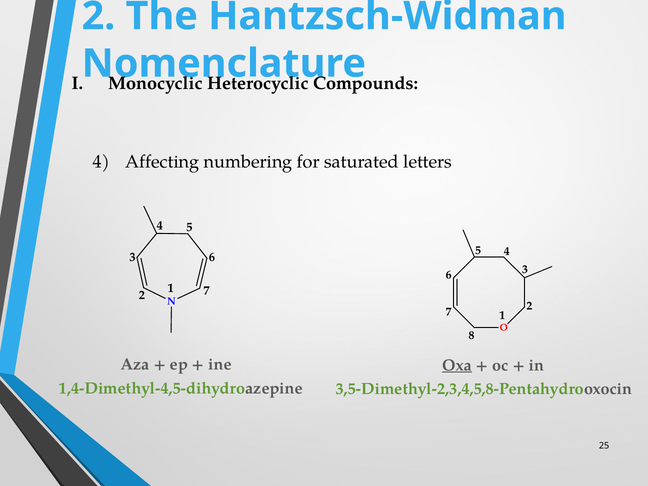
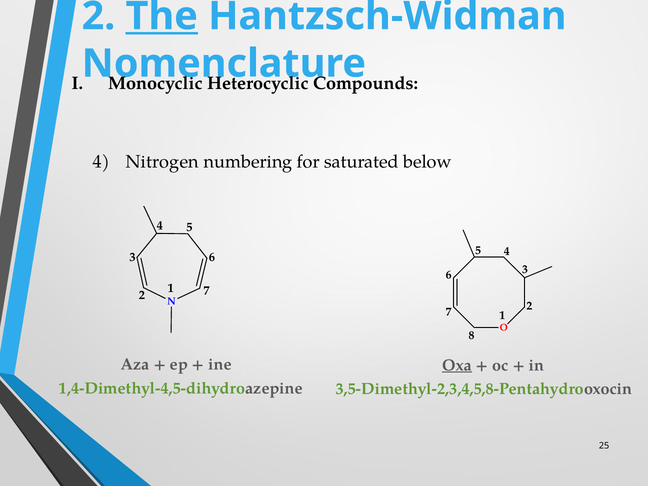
The underline: none -> present (162, 16)
Affecting: Affecting -> Nitrogen (162, 162)
letters: letters -> below (428, 162)
